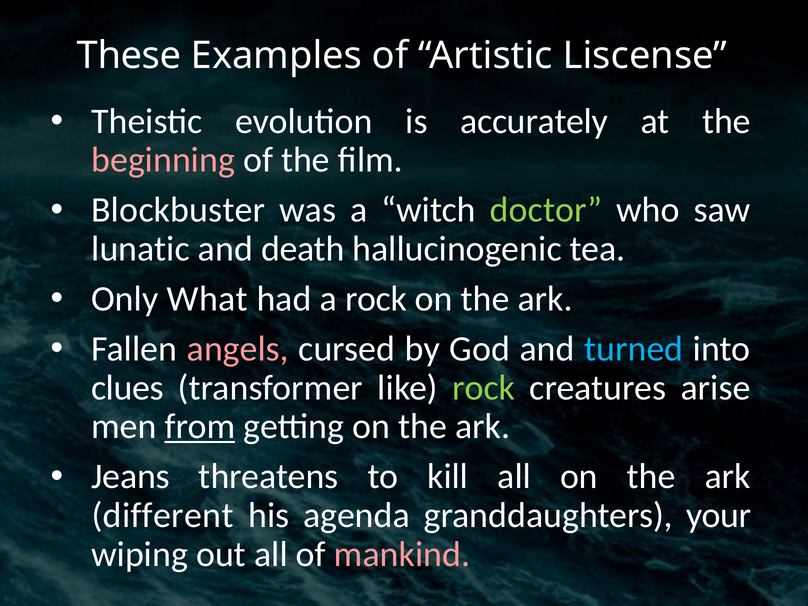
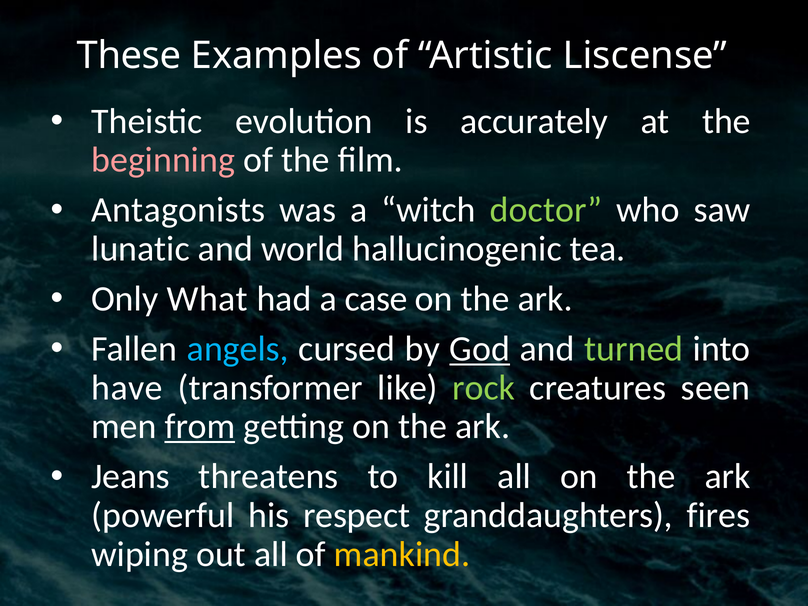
Blockbuster: Blockbuster -> Antagonists (178, 210)
death: death -> world (303, 249)
a rock: rock -> case (376, 299)
angels colour: pink -> light blue (238, 349)
God underline: none -> present (480, 349)
turned colour: light blue -> light green (634, 349)
clues: clues -> have (127, 388)
arise: arise -> seen (715, 388)
different: different -> powerful (163, 515)
agenda: agenda -> respect (357, 515)
your: your -> fires (719, 515)
mankind colour: pink -> yellow (402, 554)
